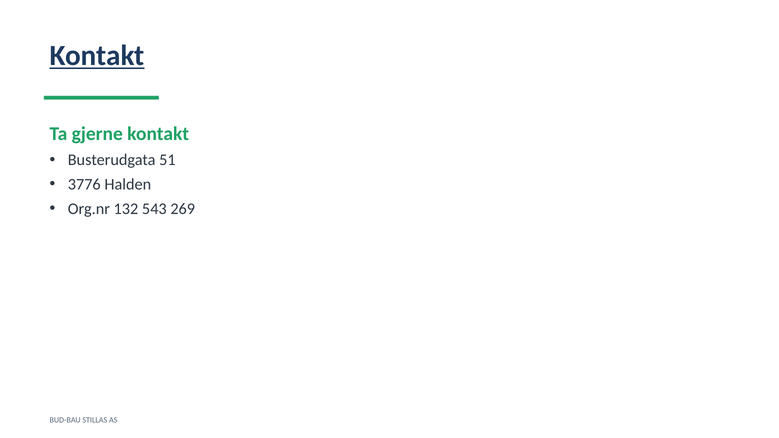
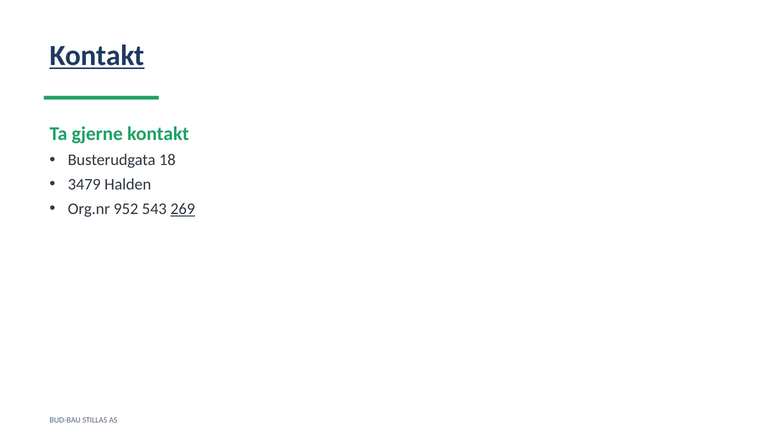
51: 51 -> 18 (167, 160)
3776: 3776 -> 3479 (84, 185)
132: 132 -> 952 (126, 209)
269 underline: none -> present (183, 209)
